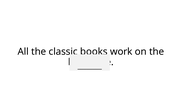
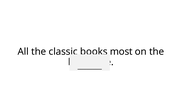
work: work -> most (121, 52)
